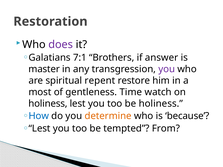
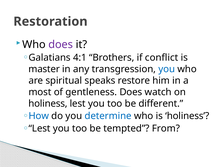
7:1: 7:1 -> 4:1 (80, 58)
answer: answer -> conflict (162, 58)
you colour: purple -> blue (167, 69)
repent: repent -> speaks (100, 81)
gentleness Time: Time -> Does (131, 92)
be holiness: holiness -> different (161, 104)
determine colour: orange -> blue (108, 116)
is because: because -> holiness (187, 116)
